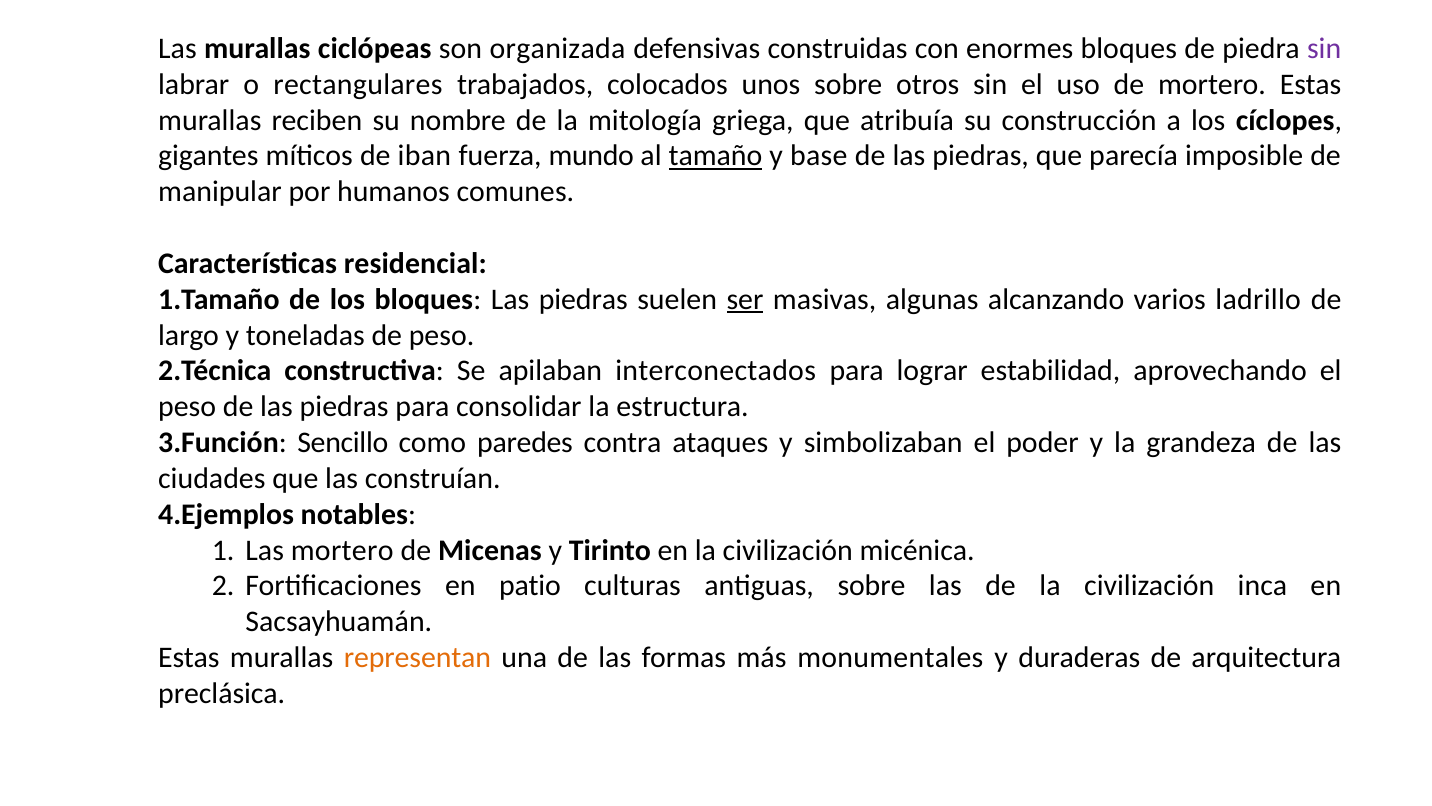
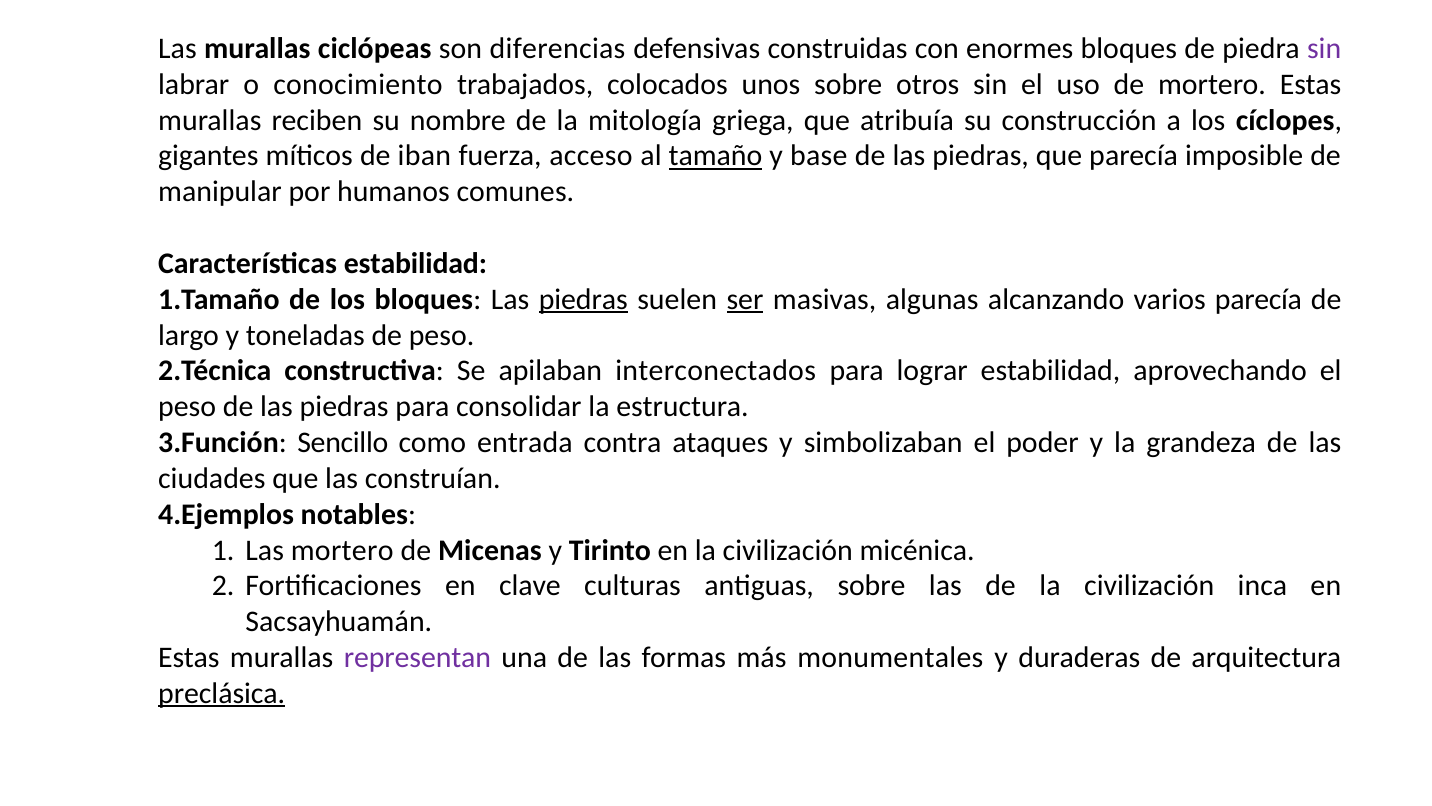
organizada: organizada -> diferencias (558, 48)
rectangulares: rectangulares -> conocimiento (358, 84)
mundo: mundo -> acceso (591, 156)
Características residencial: residencial -> estabilidad (415, 263)
piedras underline: none -> present (583, 299)
varios ladrillo: ladrillo -> parecía (1258, 299)
paredes: paredes -> entrada (525, 442)
patio: patio -> clave (530, 586)
representan colour: orange -> purple (417, 657)
preclásica underline: none -> present (222, 693)
